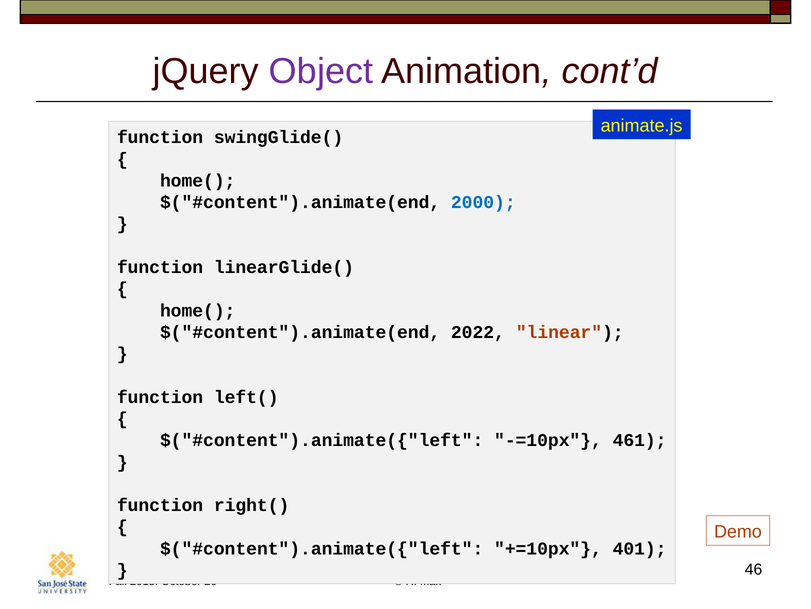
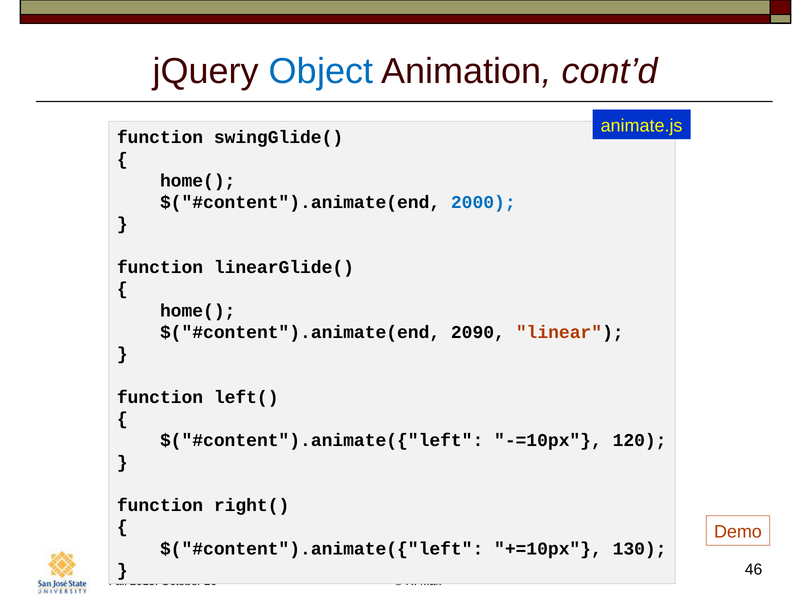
Object colour: purple -> blue (321, 71)
2022: 2022 -> 2090 (478, 332)
461: 461 -> 120 (640, 440)
401: 401 -> 130 (640, 548)
